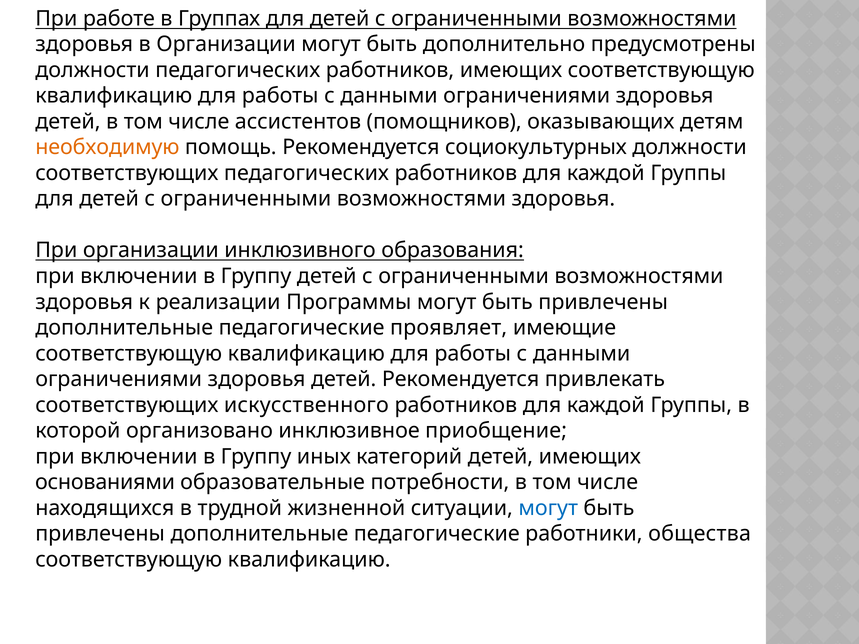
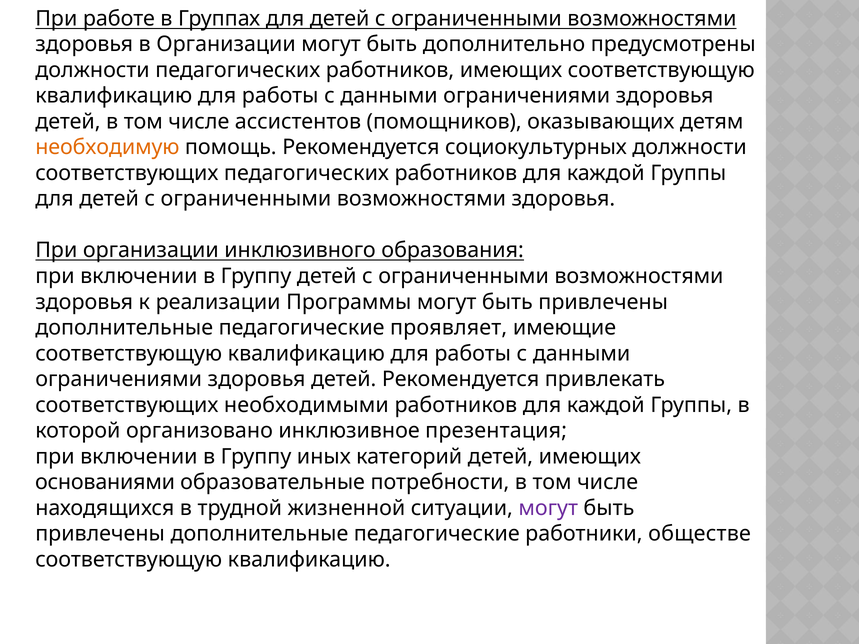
искусственного: искусственного -> необходимыми (306, 405)
приобщение: приобщение -> презентация (496, 431)
могут colour: blue -> purple (548, 508)
общества: общества -> обществе (700, 534)
